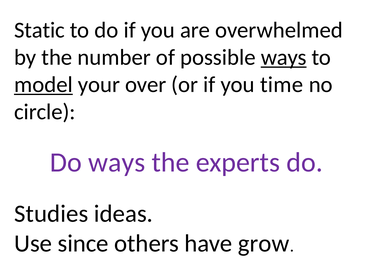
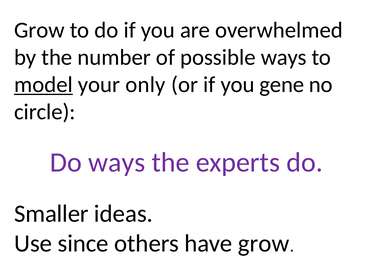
Static: Static -> Grow (39, 30)
ways underline: present -> none (284, 57)
over: over -> only (145, 85)
time: time -> gene (282, 85)
Studies: Studies -> Smaller (51, 214)
